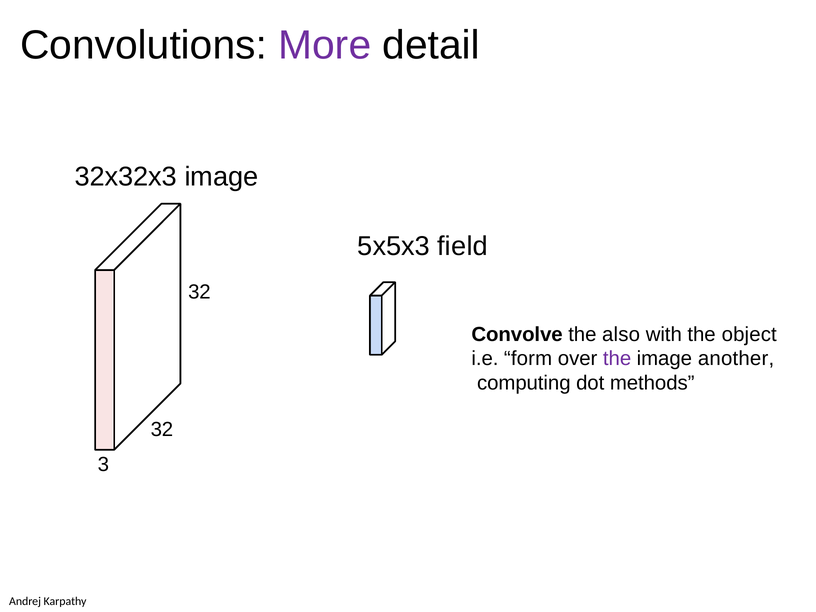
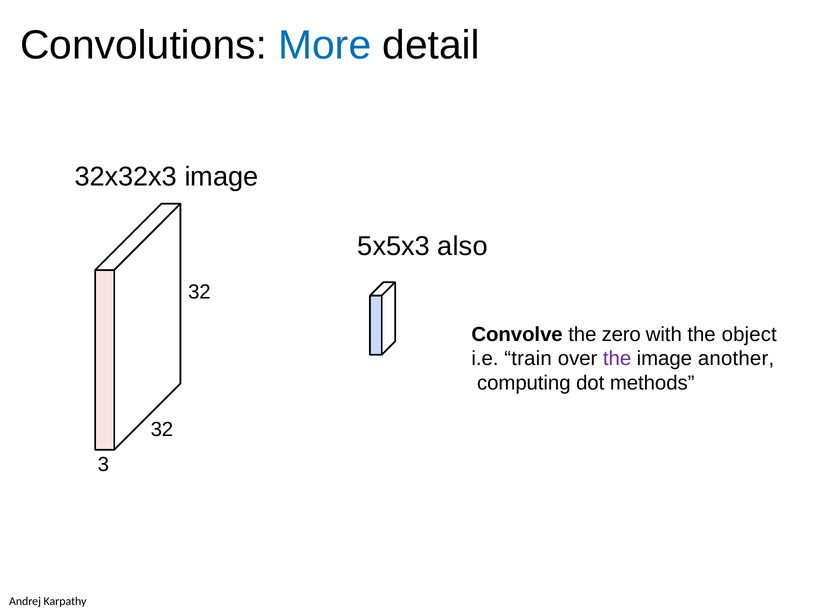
More colour: purple -> blue (325, 45)
field: field -> also (463, 246)
also: also -> zero (621, 334)
form: form -> train (528, 359)
